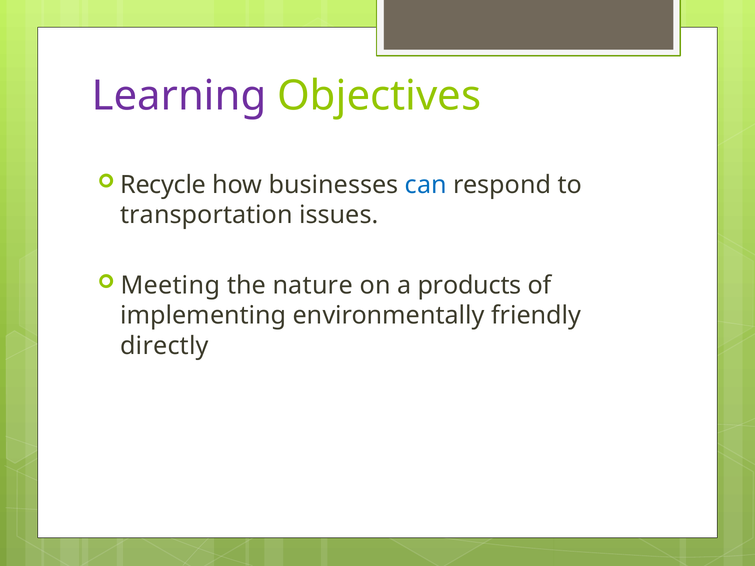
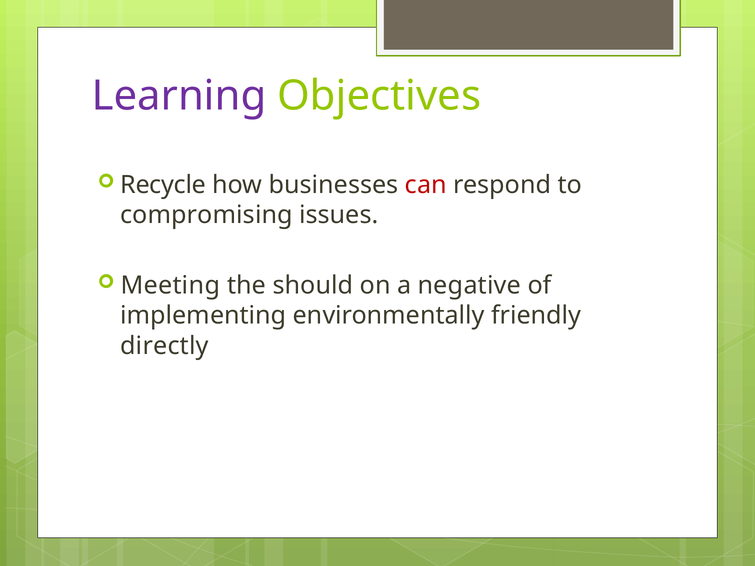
can colour: blue -> red (426, 185)
transportation: transportation -> compromising (207, 215)
nature: nature -> should (313, 286)
products: products -> negative (469, 286)
